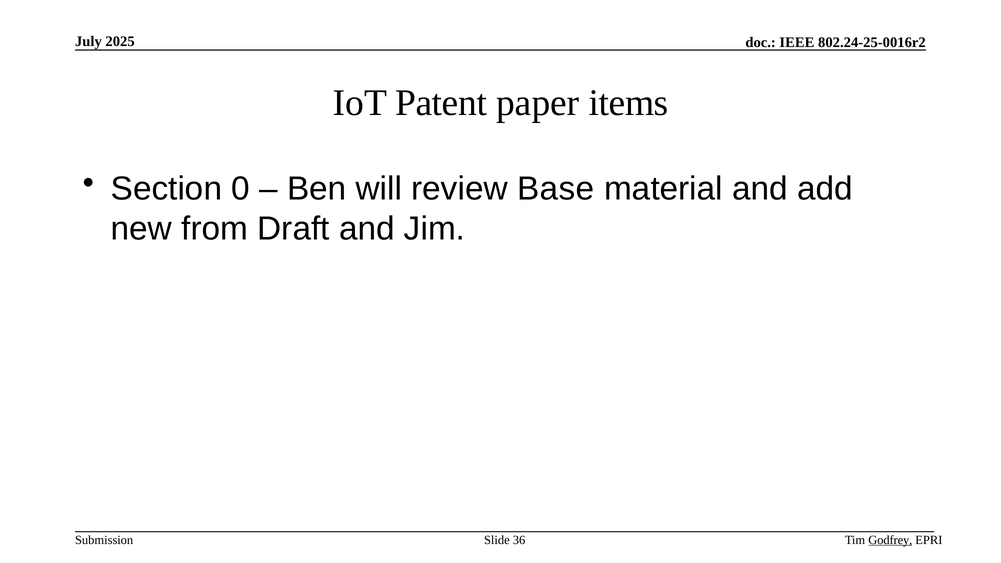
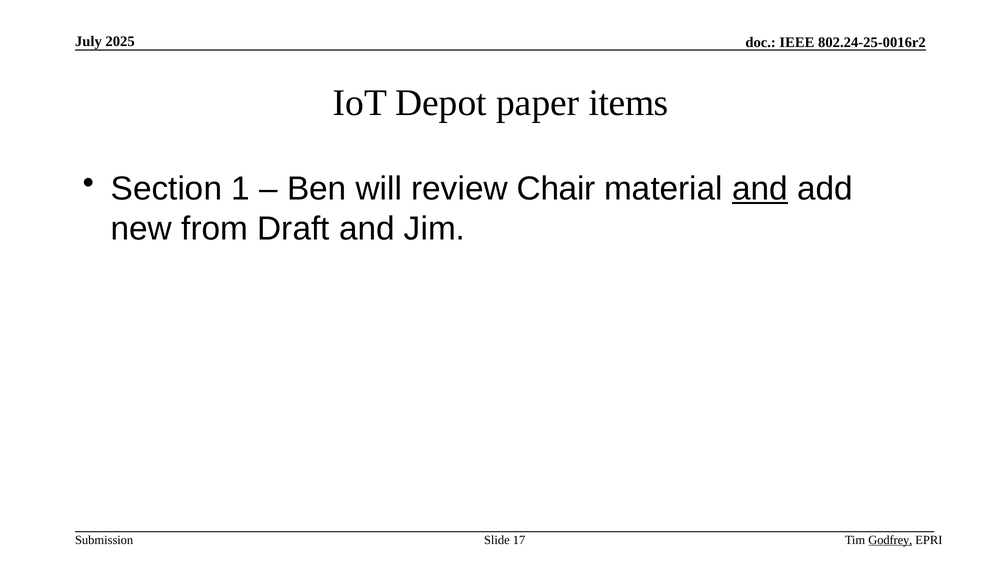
Patent: Patent -> Depot (441, 103)
0: 0 -> 1 (241, 189)
Base: Base -> Chair (556, 189)
and underline: none -> present (760, 189)
36: 36 -> 17 (519, 540)
